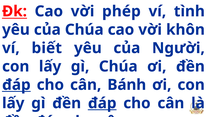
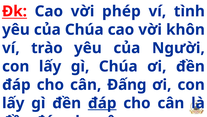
biết: biết -> trào (47, 48)
đáp underline: present -> none (16, 84)
Bánh: Bánh -> Đấng (127, 84)
